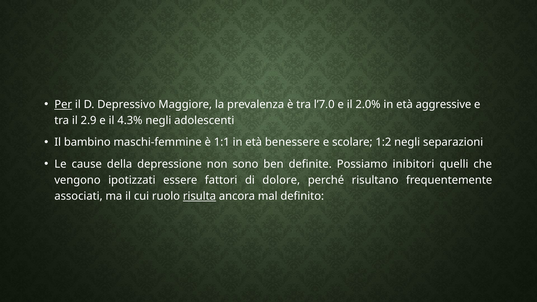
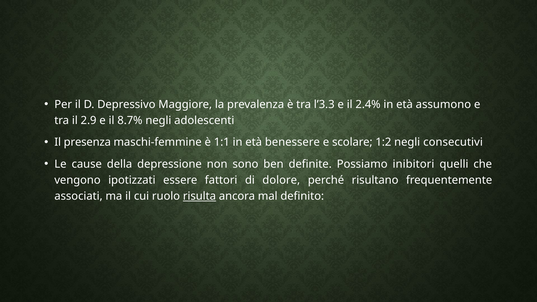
Per underline: present -> none (63, 105)
l’7.0: l’7.0 -> l’3.3 (324, 105)
2.0%: 2.0% -> 2.4% (368, 105)
aggressive: aggressive -> assumono (443, 105)
4.3%: 4.3% -> 8.7% (130, 121)
bambino: bambino -> presenza (87, 142)
separazioni: separazioni -> consecutivi (453, 142)
